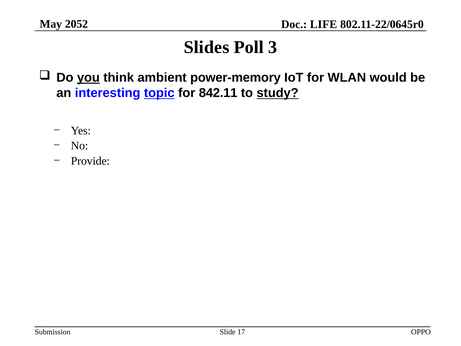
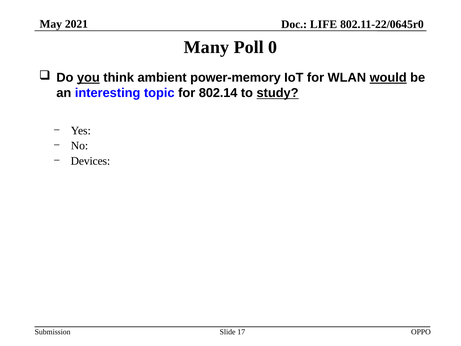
2052: 2052 -> 2021 (76, 24)
Slides: Slides -> Many (207, 47)
3: 3 -> 0 (273, 47)
would underline: none -> present (388, 78)
topic underline: present -> none (159, 93)
842.11: 842.11 -> 802.14 (218, 93)
Provide: Provide -> Devices (90, 161)
